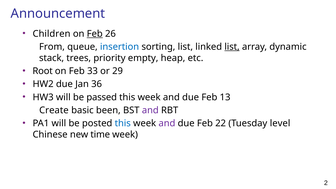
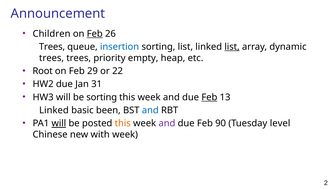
From: From -> Trees (52, 47)
stack: stack -> trees (52, 58)
33: 33 -> 29 (92, 71)
29: 29 -> 22 (118, 71)
36: 36 -> 31 (97, 84)
be passed: passed -> sorting (102, 97)
Feb underline: none -> present (209, 97)
Create: Create -> Linked (54, 110)
and colour: purple -> blue (150, 110)
will underline: none -> present (59, 123)
this colour: blue -> orange (123, 123)
22: 22 -> 90 (221, 123)
time: time -> with (100, 135)
